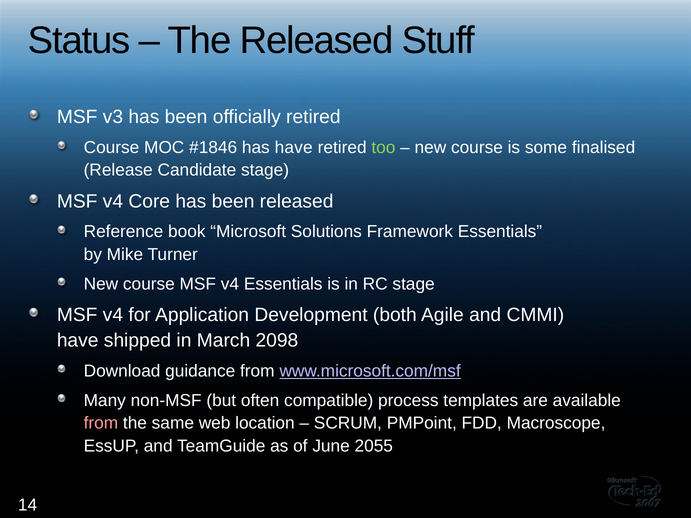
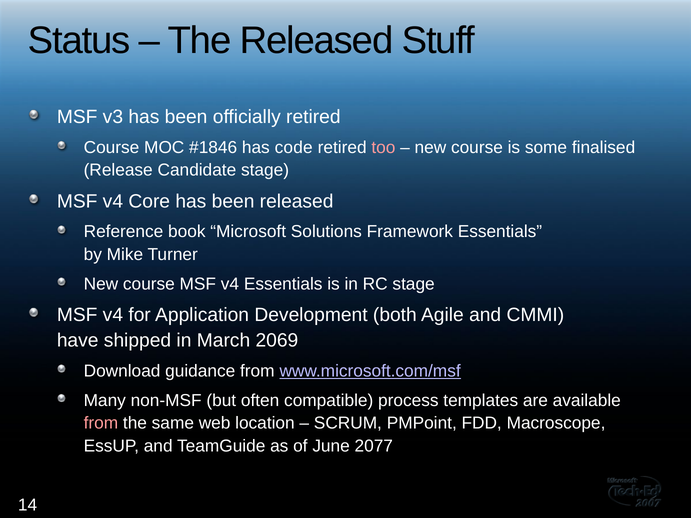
has have: have -> code (294, 148)
too colour: light green -> pink (383, 148)
2098: 2098 -> 2069 (277, 341)
2055: 2055 -> 2077 (374, 446)
